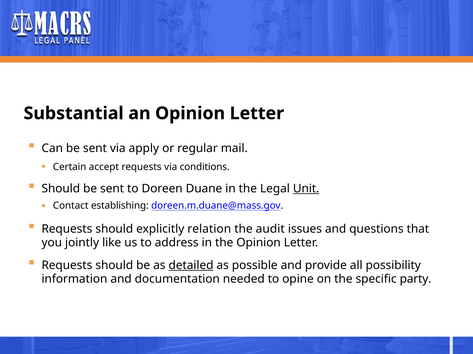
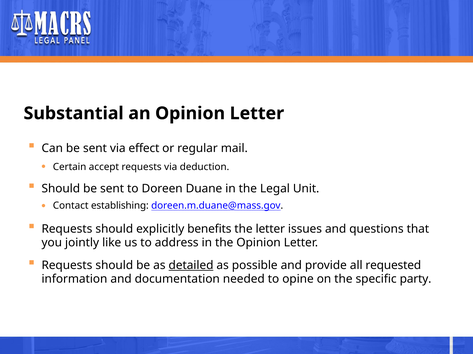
apply: apply -> effect (144, 149)
conditions: conditions -> deduction (205, 167)
Unit underline: present -> none (306, 189)
relation: relation -> benefits (209, 229)
the audit: audit -> letter (270, 229)
possibility: possibility -> requested (393, 266)
